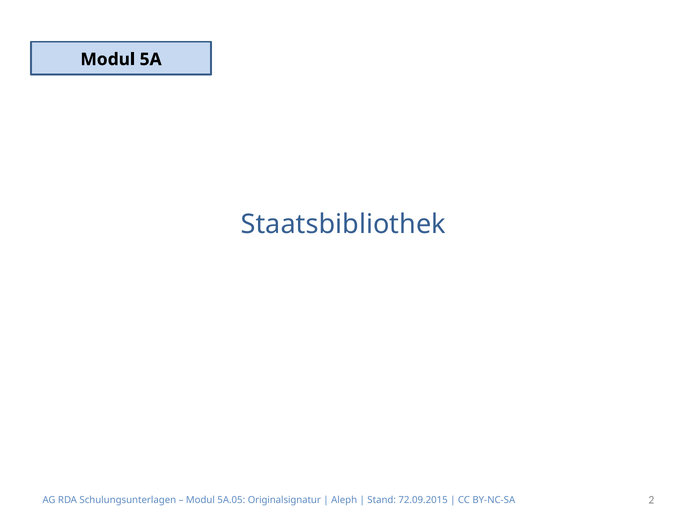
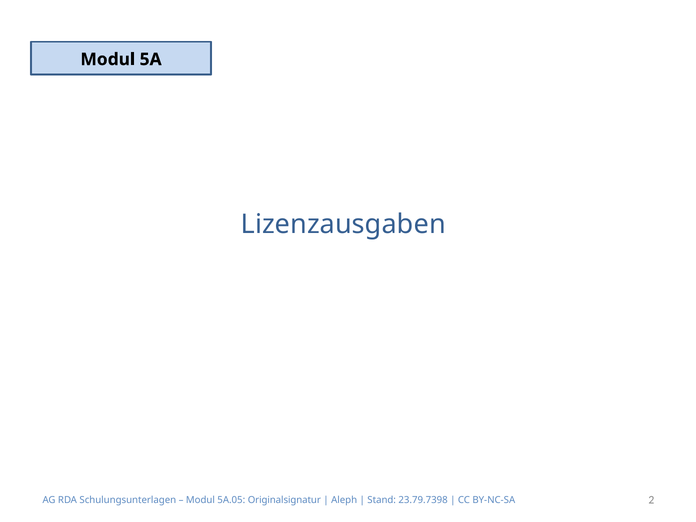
Staatsbibliothek: Staatsbibliothek -> Lizenzausgaben (343, 224)
72.09.2015: 72.09.2015 -> 23.79.7398 (423, 500)
